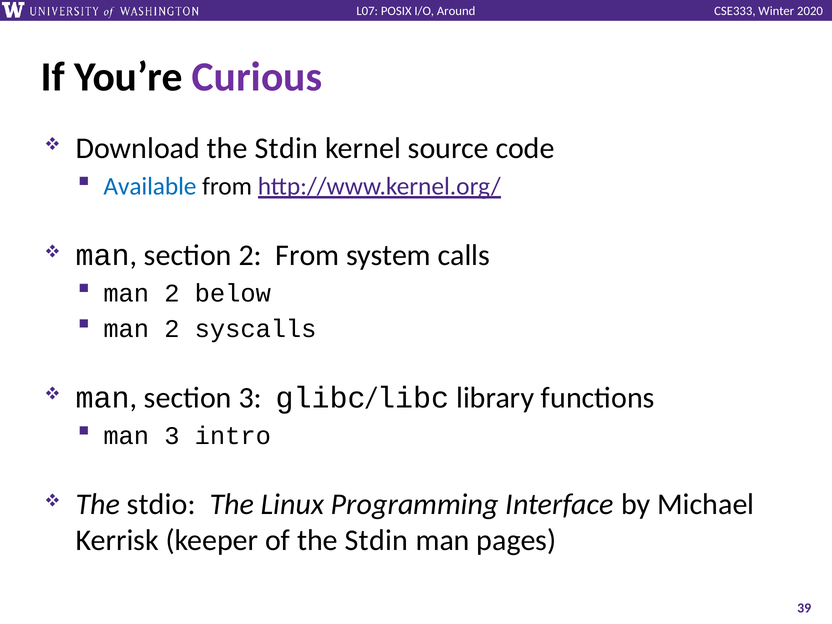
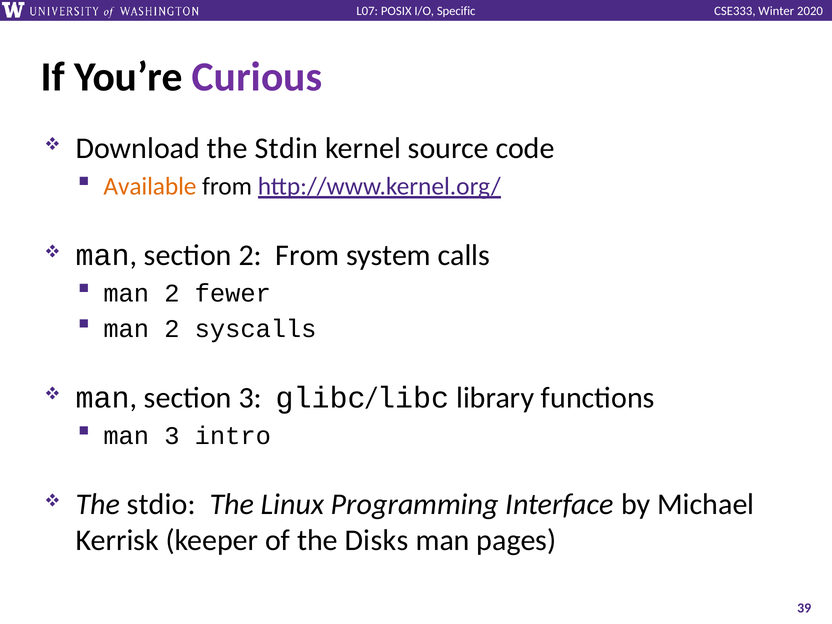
Around: Around -> Specific (456, 11)
Available colour: blue -> orange (150, 186)
below: below -> fewer (233, 293)
of the Stdin: Stdin -> Disks (376, 540)
